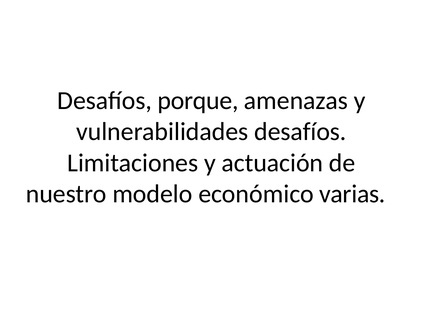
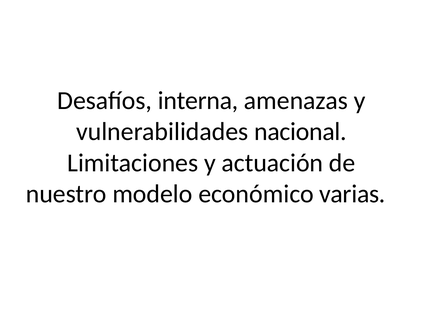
porque: porque -> interna (198, 100)
vulnerabilidades desafíos: desafíos -> nacional (300, 131)
